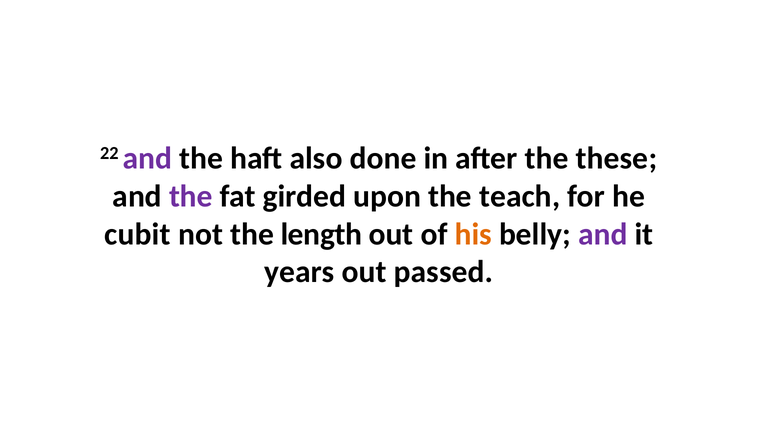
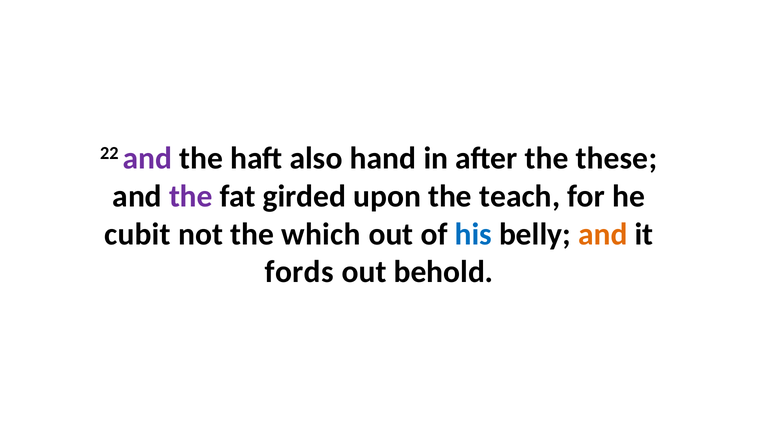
done: done -> hand (383, 159)
length: length -> which (321, 234)
his colour: orange -> blue (473, 234)
and colour: purple -> orange (603, 234)
years: years -> fords (299, 272)
passed: passed -> behold (444, 272)
